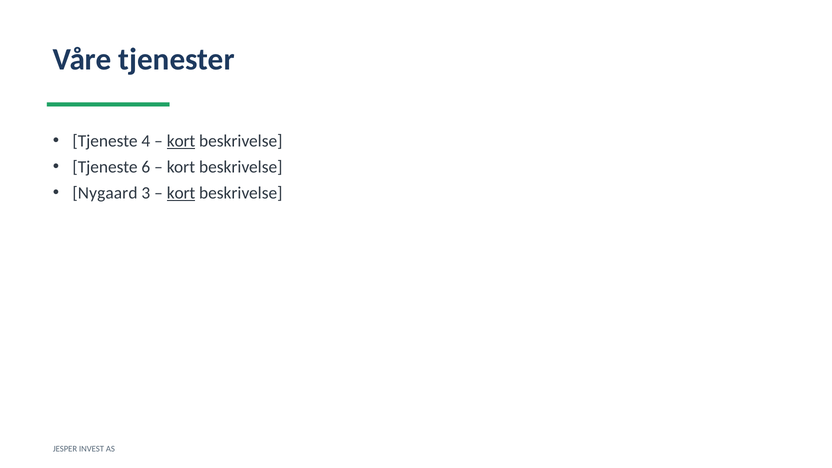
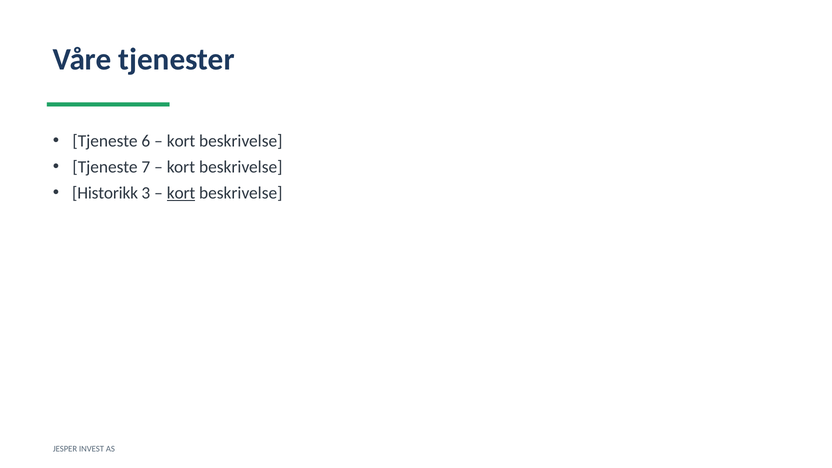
4: 4 -> 6 (146, 141)
kort underline: present -> none (181, 141)
6: 6 -> 7 (146, 167)
Nygaard: Nygaard -> Historikk (105, 193)
